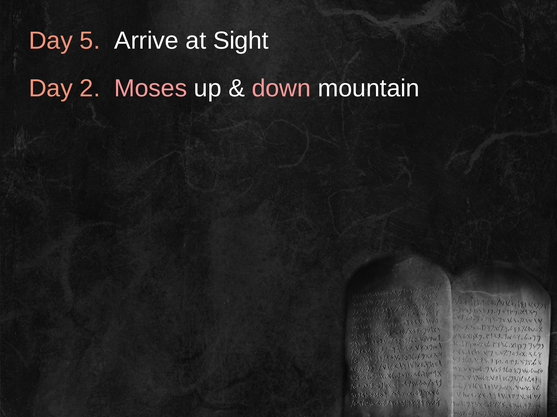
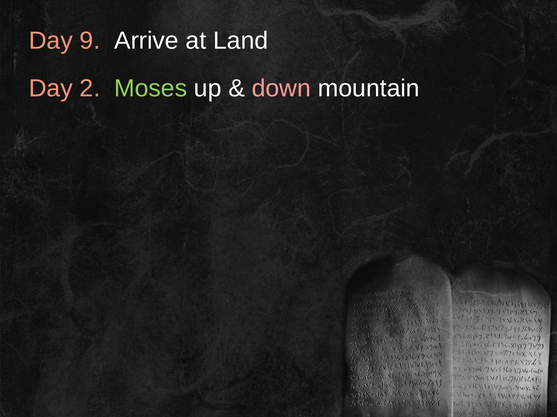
5: 5 -> 9 (90, 41)
Sight: Sight -> Land (241, 41)
Moses colour: pink -> light green (151, 88)
